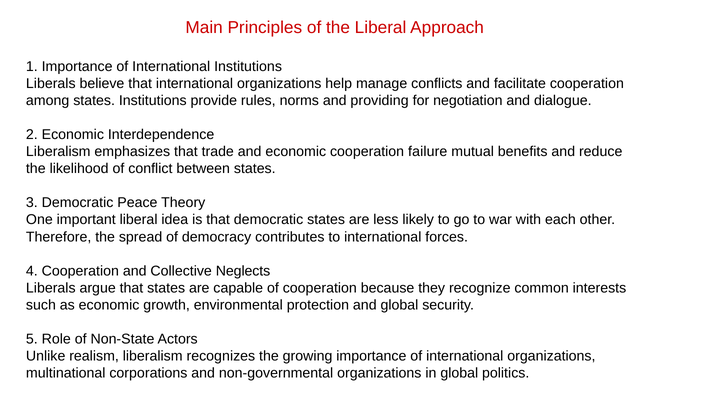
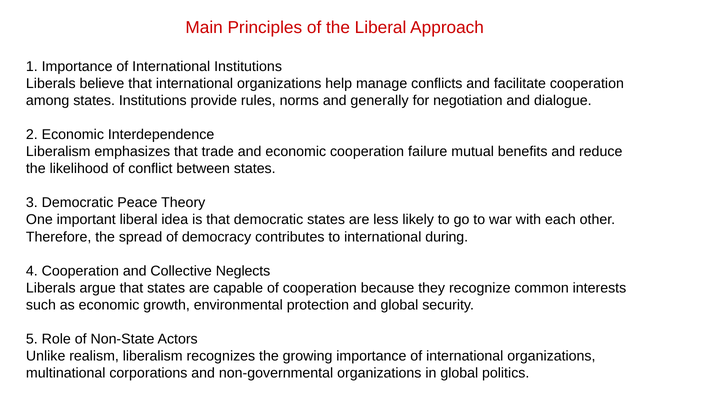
providing: providing -> generally (380, 101)
forces: forces -> during (447, 237)
